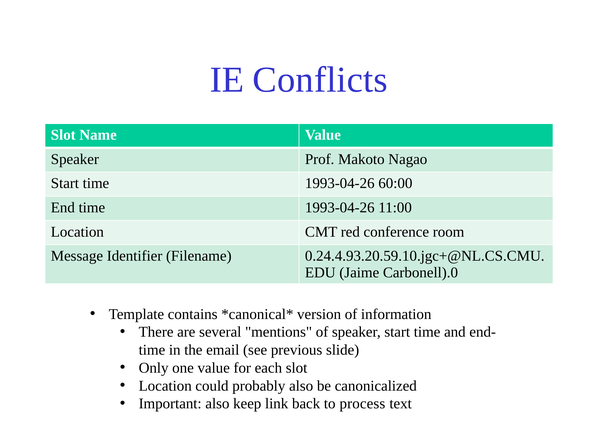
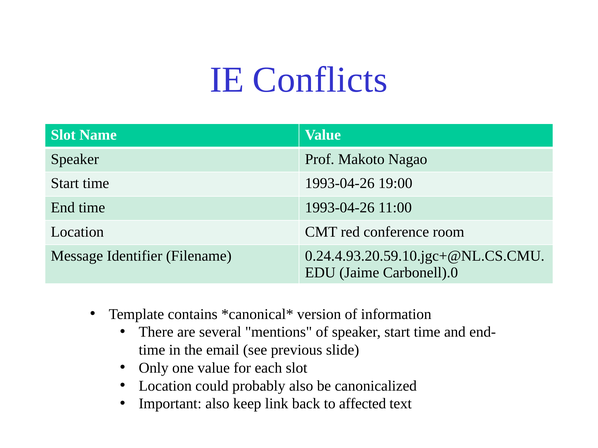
60:00: 60:00 -> 19:00 (395, 184)
process: process -> affected (363, 404)
